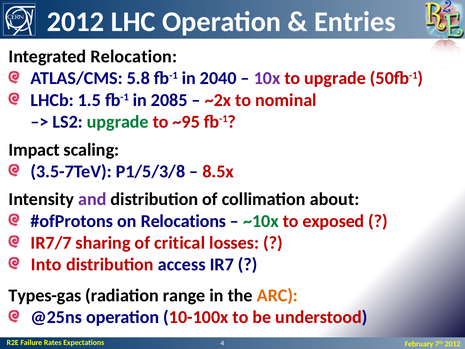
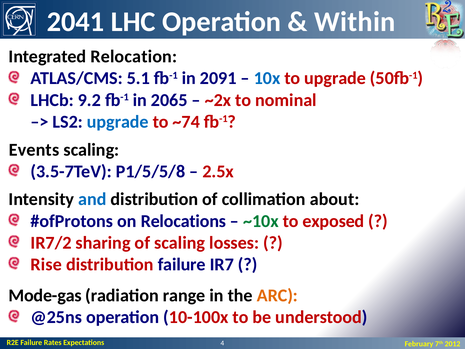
2012: 2012 -> 2041 (76, 22)
Entries: Entries -> Within (355, 22)
5.8: 5.8 -> 5.1 (138, 78)
2040: 2040 -> 2091 (218, 78)
10x colour: purple -> blue (267, 78)
1.5: 1.5 -> 9.2 (89, 100)
2085: 2085 -> 2065 (169, 100)
upgrade colour: green -> blue (118, 122)
~95: ~95 -> ~74 (186, 122)
Impact: Impact -> Events (34, 150)
P1/5/3/8: P1/5/3/8 -> P1/5/5/8 (150, 171)
8.5x: 8.5x -> 2.5x (218, 171)
and colour: purple -> blue (92, 199)
IR7/7: IR7/7 -> IR7/2 (51, 243)
of critical: critical -> scaling (180, 243)
Into: Into -> Rise (46, 264)
distribution access: access -> failure (182, 264)
Types-gas: Types-gas -> Mode-gas (45, 295)
